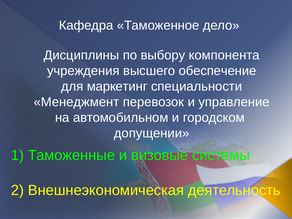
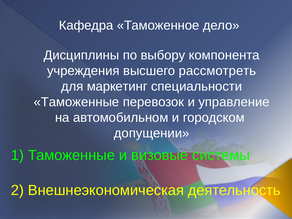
обеспечение: обеспечение -> рассмотреть (217, 71)
Менеджмент: Менеджмент -> Таможенные (76, 102)
